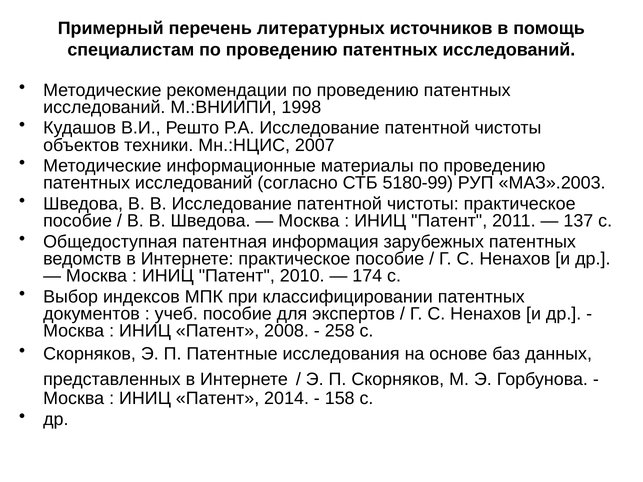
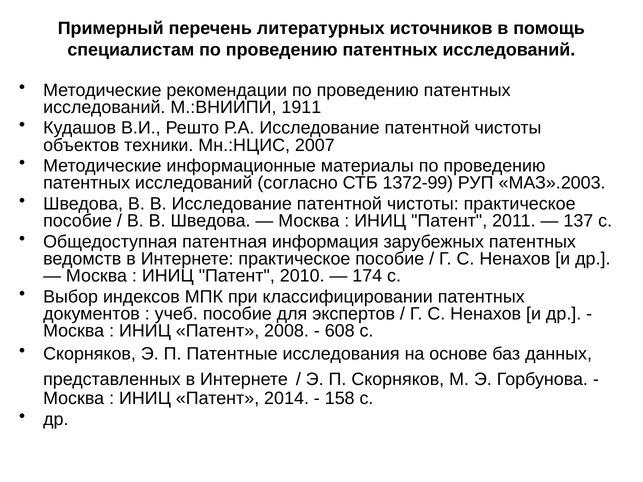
1998: 1998 -> 1911 (301, 107)
5180-99: 5180-99 -> 1372-99 (418, 183)
258: 258 -> 608 (340, 331)
